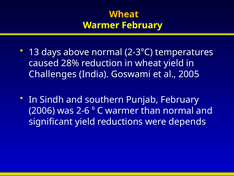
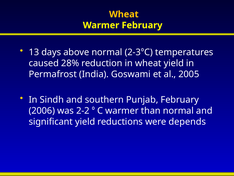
Challenges: Challenges -> Permafrost (53, 74)
2-6: 2-6 -> 2-2 (83, 110)
